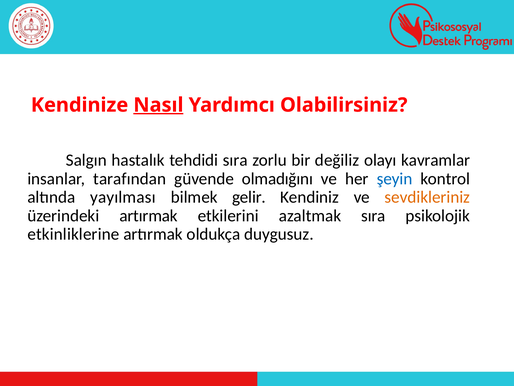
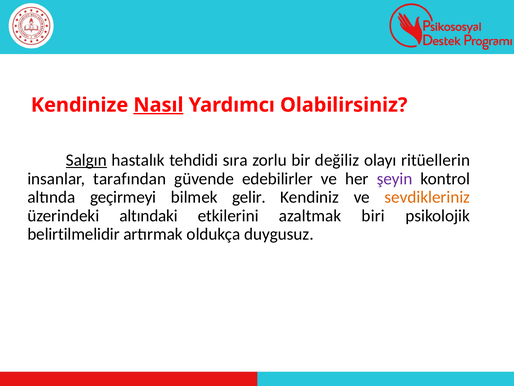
Salgın underline: none -> present (86, 160)
kavramlar: kavramlar -> ritüellerin (436, 160)
olmadığını: olmadığını -> edebilirler (277, 178)
şeyin colour: blue -> purple (395, 178)
yayılması: yayılması -> geçirmeyi (123, 197)
üzerindeki artırmak: artırmak -> altındaki (149, 215)
azaltmak sıra: sıra -> biri (373, 215)
etkinliklerine: etkinliklerine -> belirtilmelidir (74, 234)
